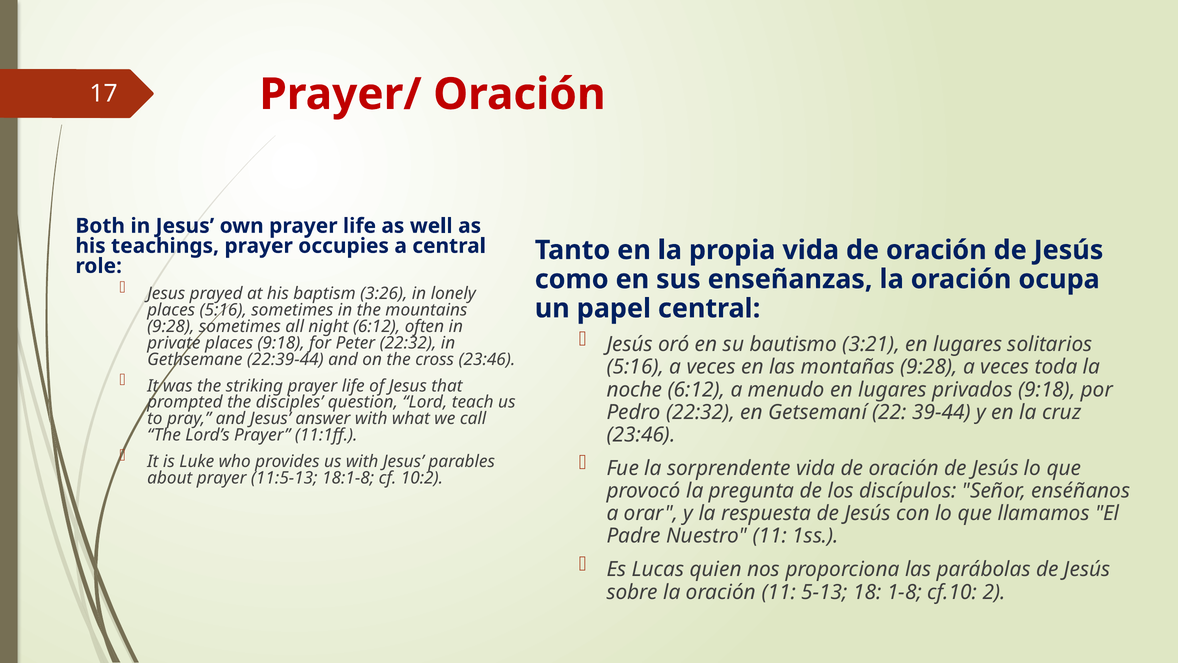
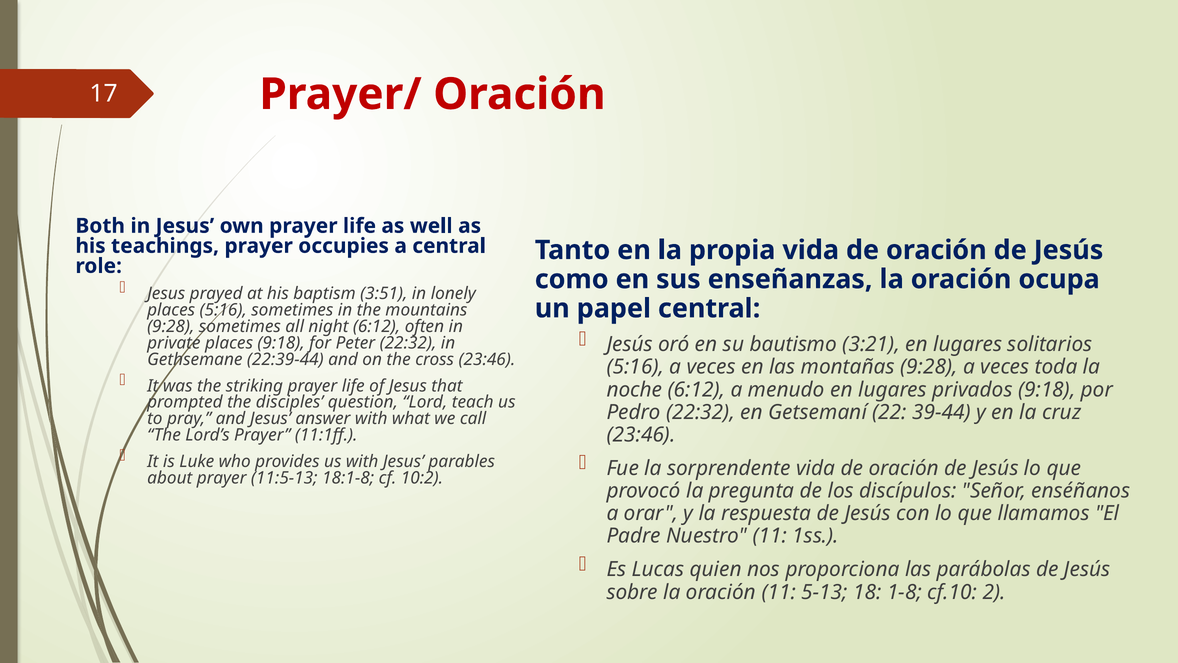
3:26: 3:26 -> 3:51 (384, 293)
